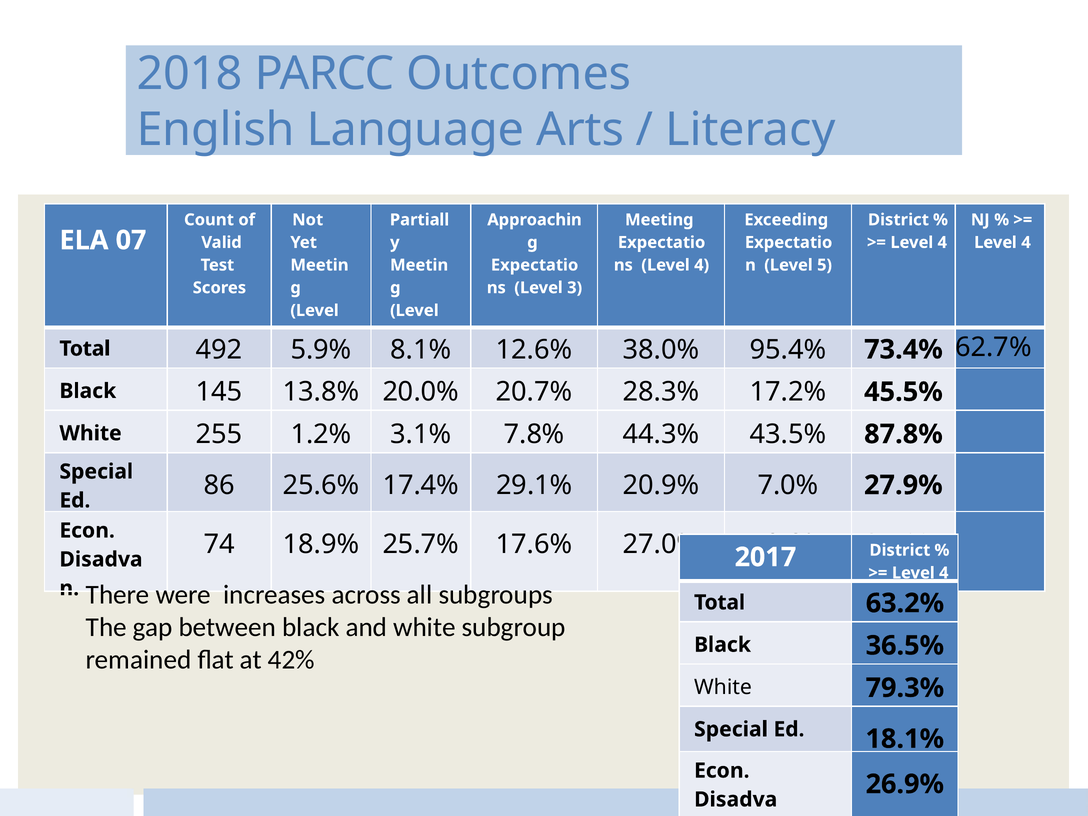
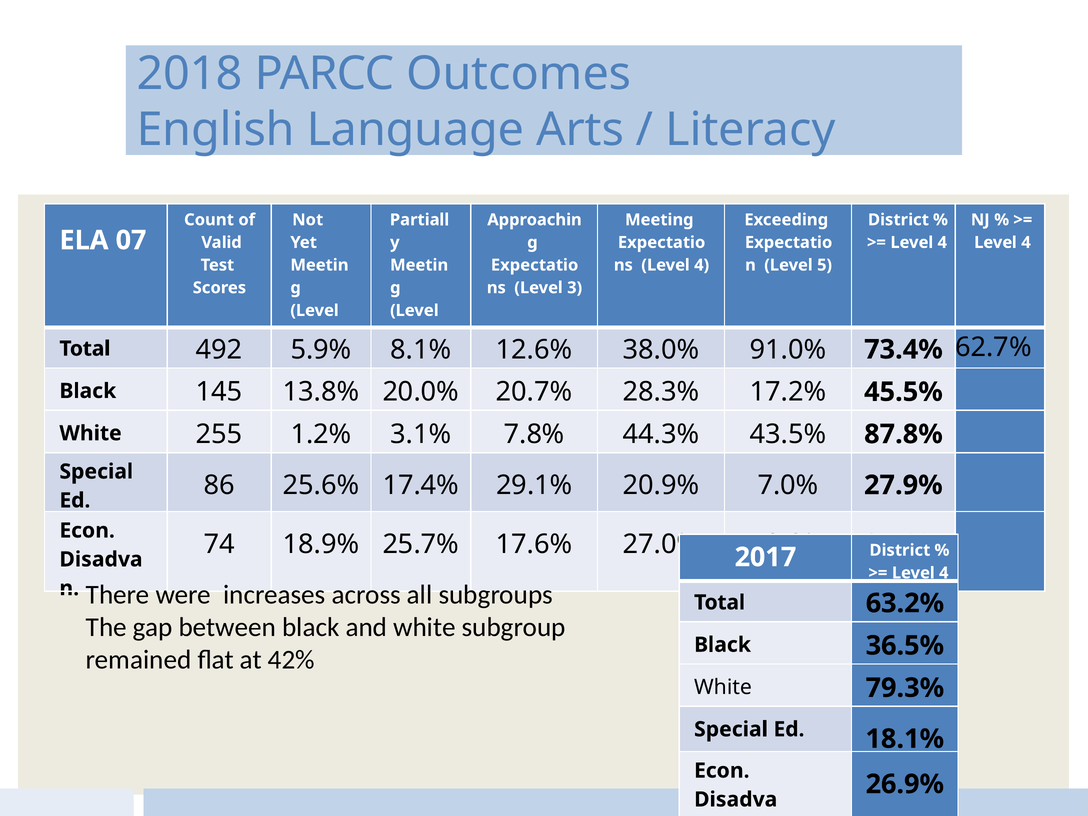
95.4%: 95.4% -> 91.0% (788, 350)
